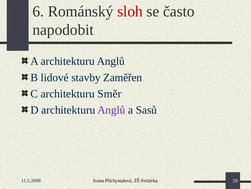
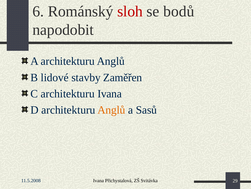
často: často -> bodů (179, 11)
architekturu Směr: Směr -> Ivana (110, 93)
Anglů colour: purple -> orange (111, 110)
